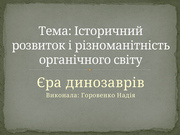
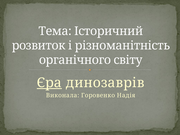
Єра underline: none -> present (49, 83)
